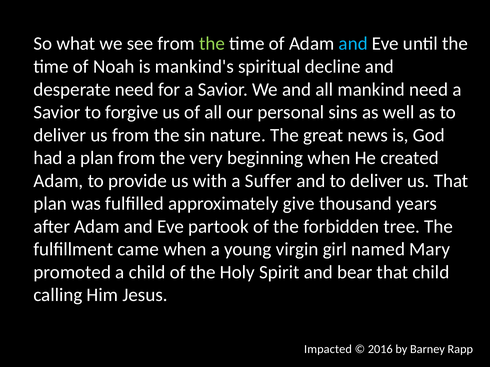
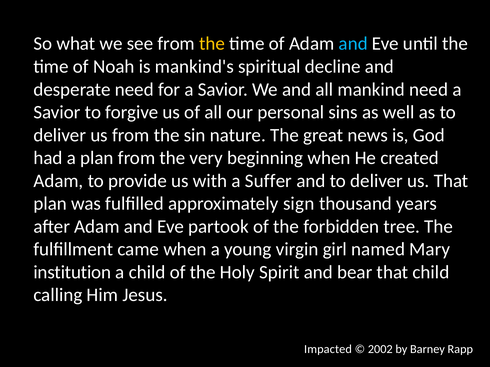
the colour: light green -> yellow (212, 44)
give: give -> sign (299, 204)
promoted: promoted -> institution (72, 273)
2016: 2016 -> 2002 (380, 350)
